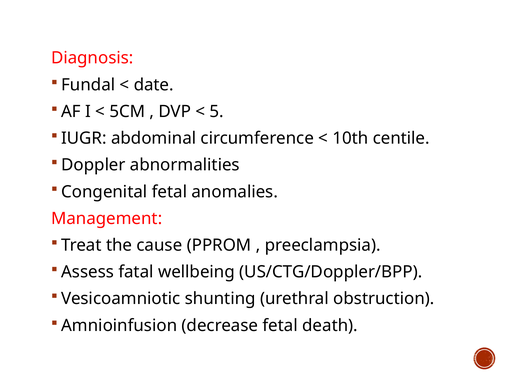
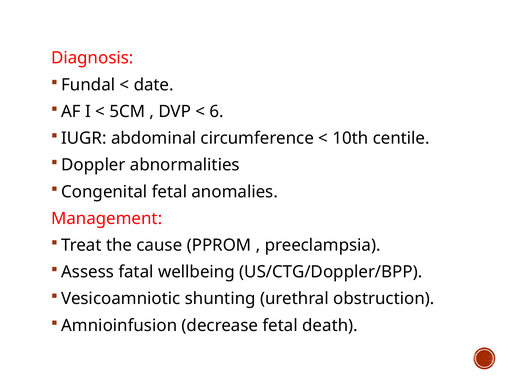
5: 5 -> 6 (217, 112)
